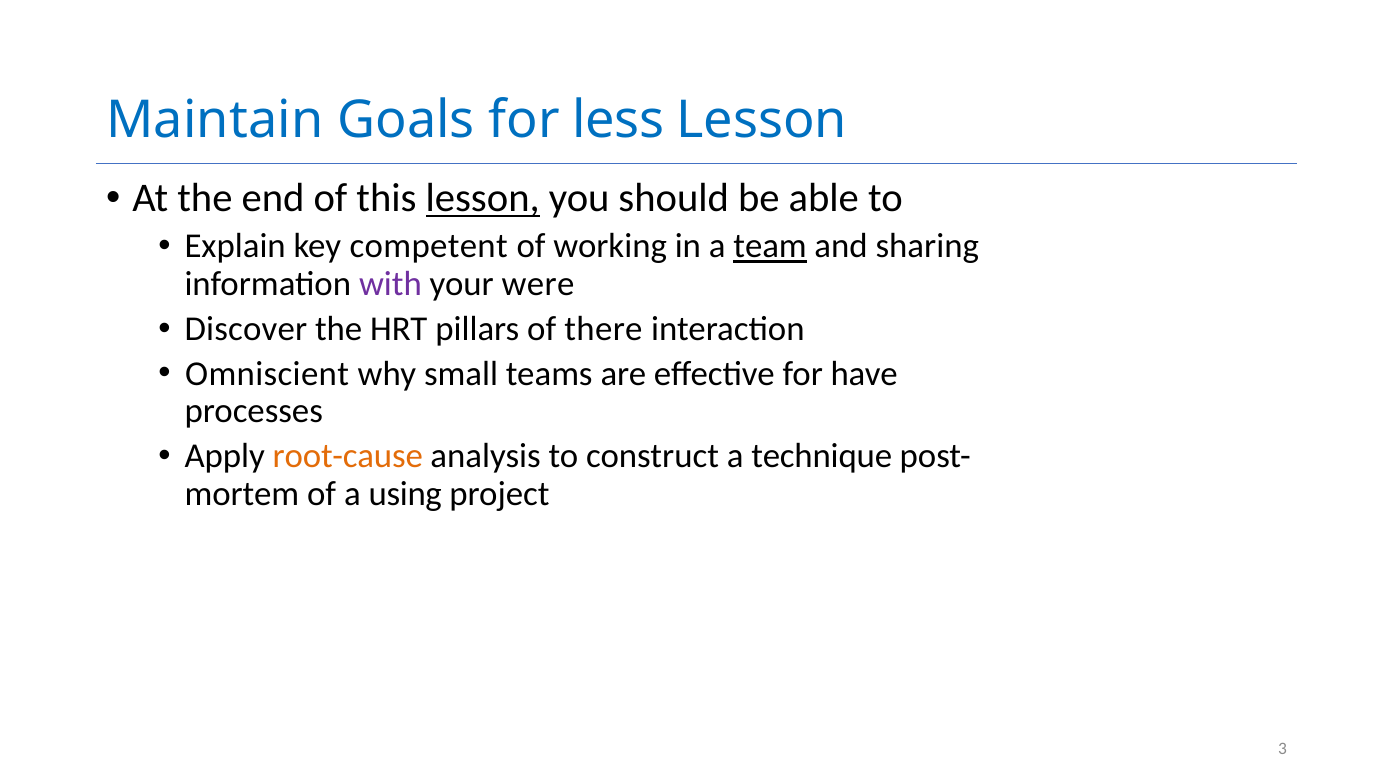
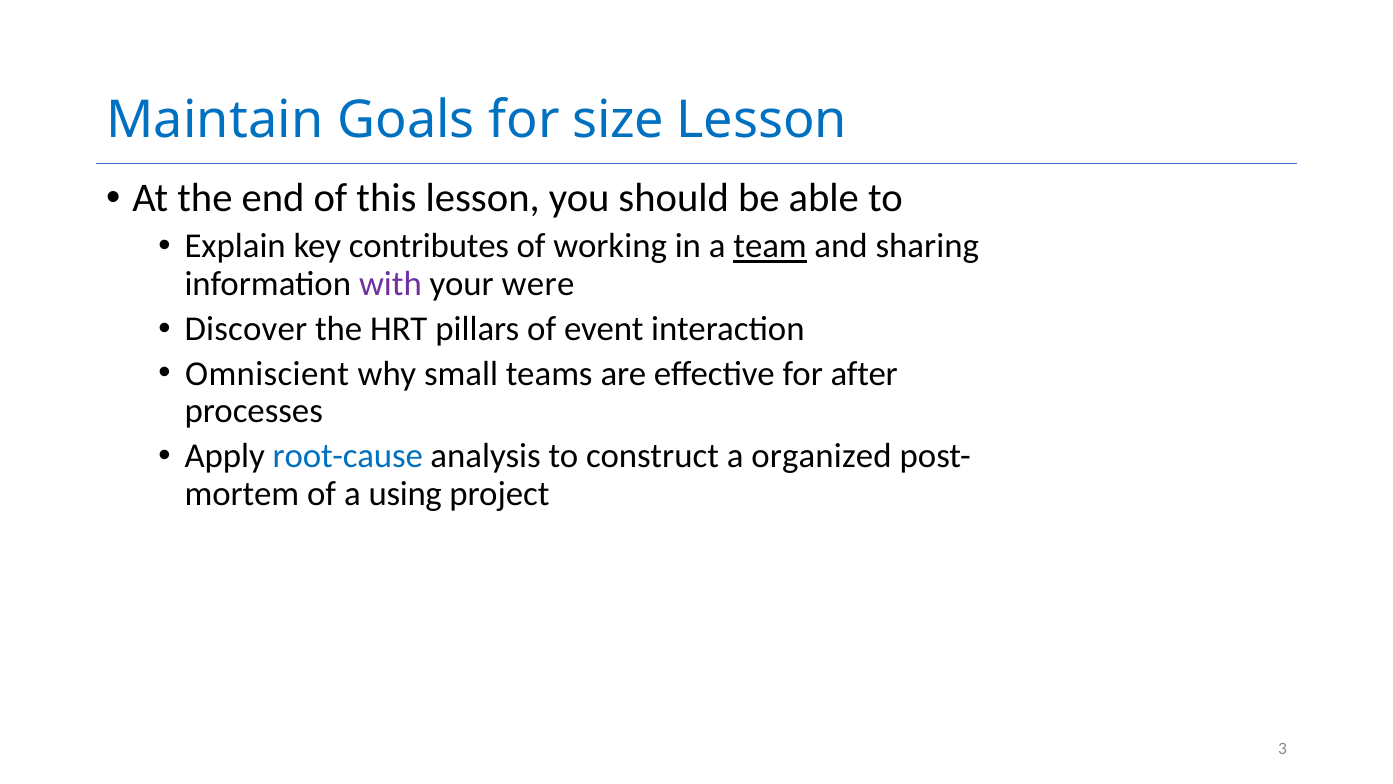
less: less -> size (618, 120)
lesson underline: present -> none (483, 198)
competent: competent -> contributes (429, 246)
there: there -> event (604, 329)
have: have -> after (864, 374)
root-cause colour: orange -> blue (348, 456)
technique: technique -> organized (822, 456)
